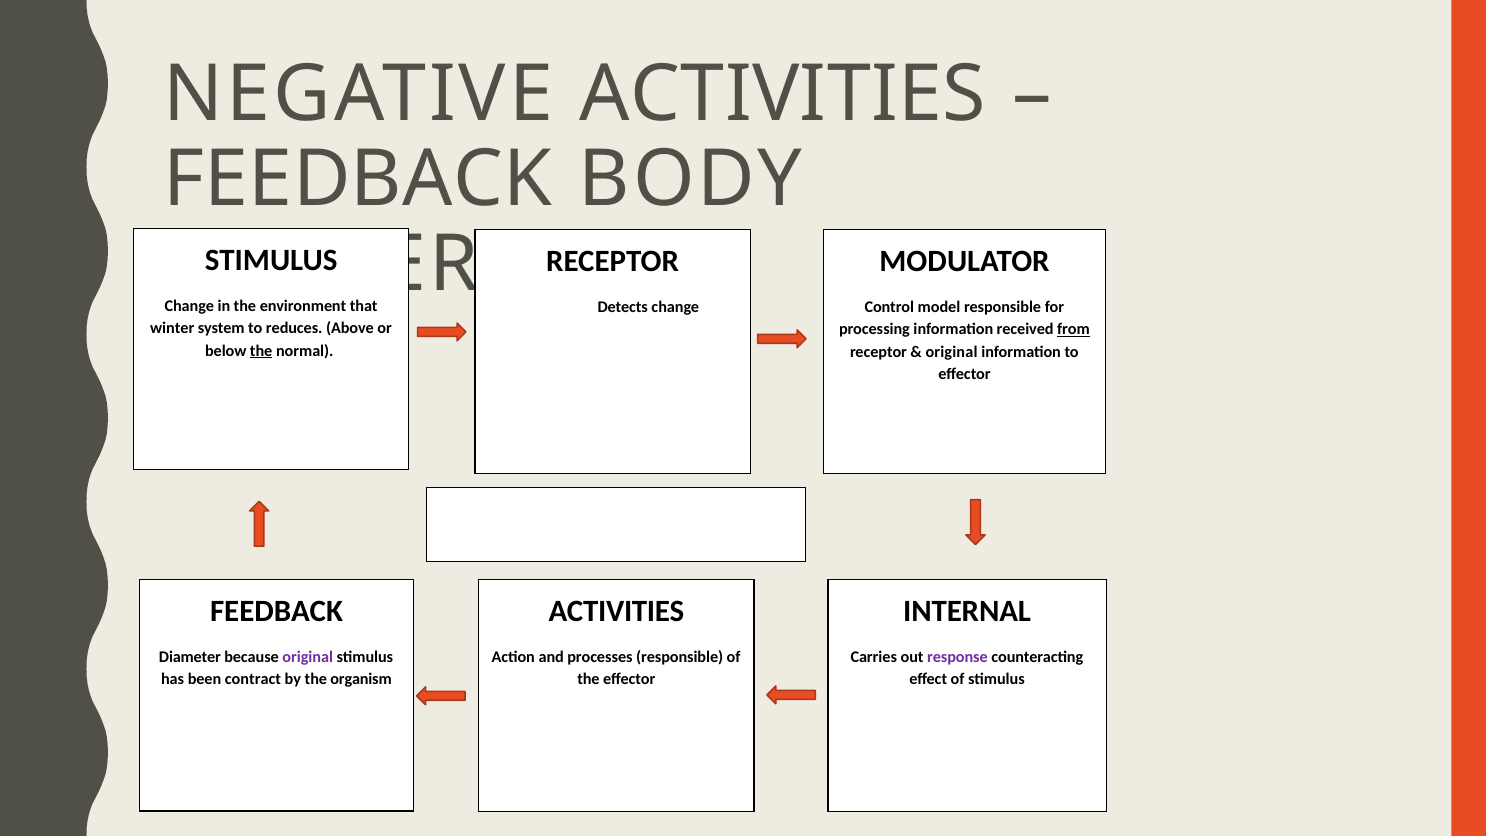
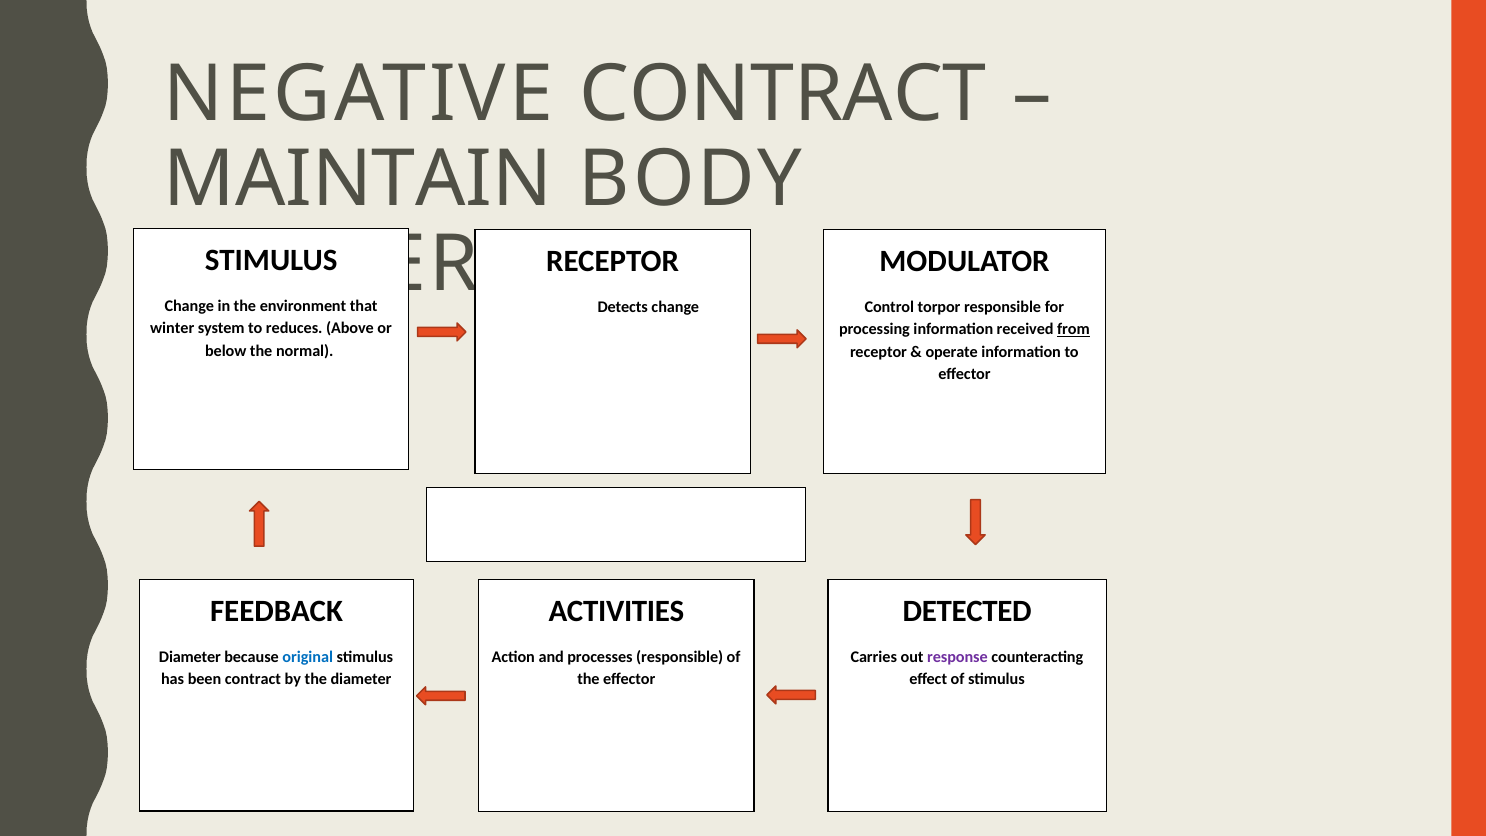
NEGATIVE ACTIVITIES: ACTIVITIES -> CONTRACT (783, 94)
FEEDBACK: FEEDBACK -> MAINTAIN (358, 180)
model: model -> torpor (939, 307)
the underline: present -> none (261, 351)
original: original -> operate (952, 352)
INTERNAL: INTERNAL -> DETECTED (967, 611)
original colour: purple -> blue (308, 657)
the organism: organism -> diameter (361, 679)
